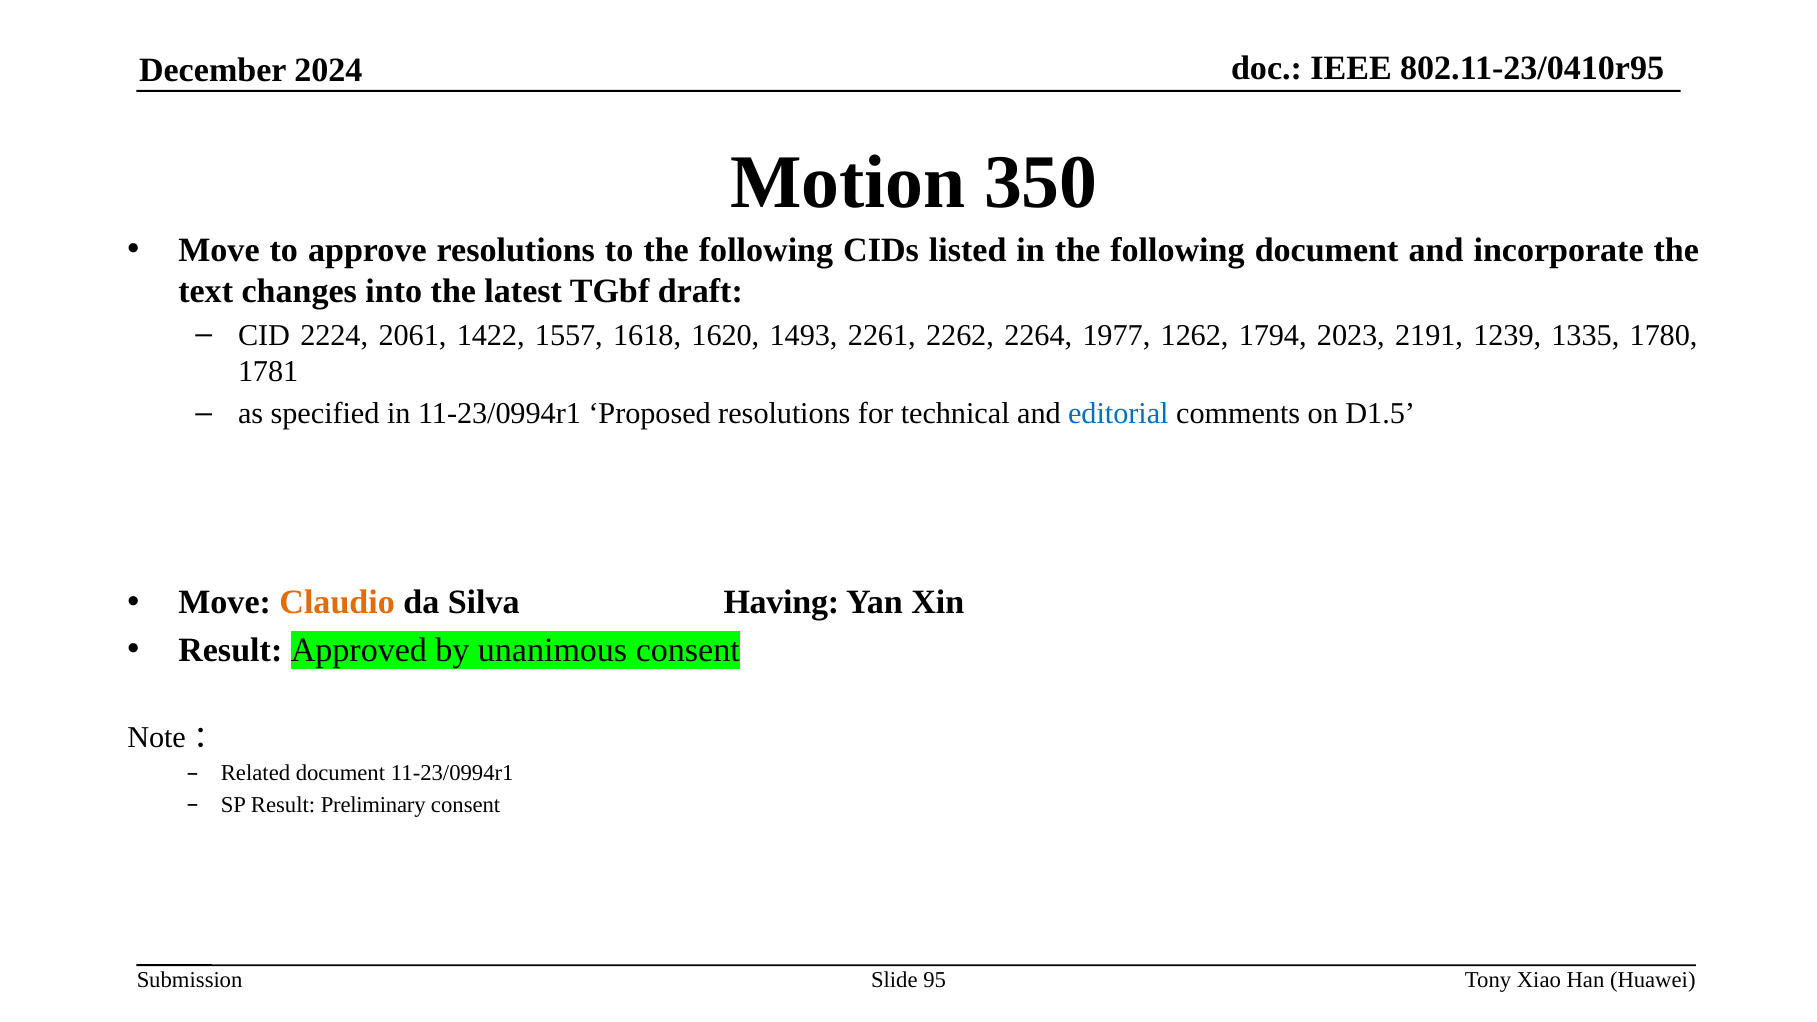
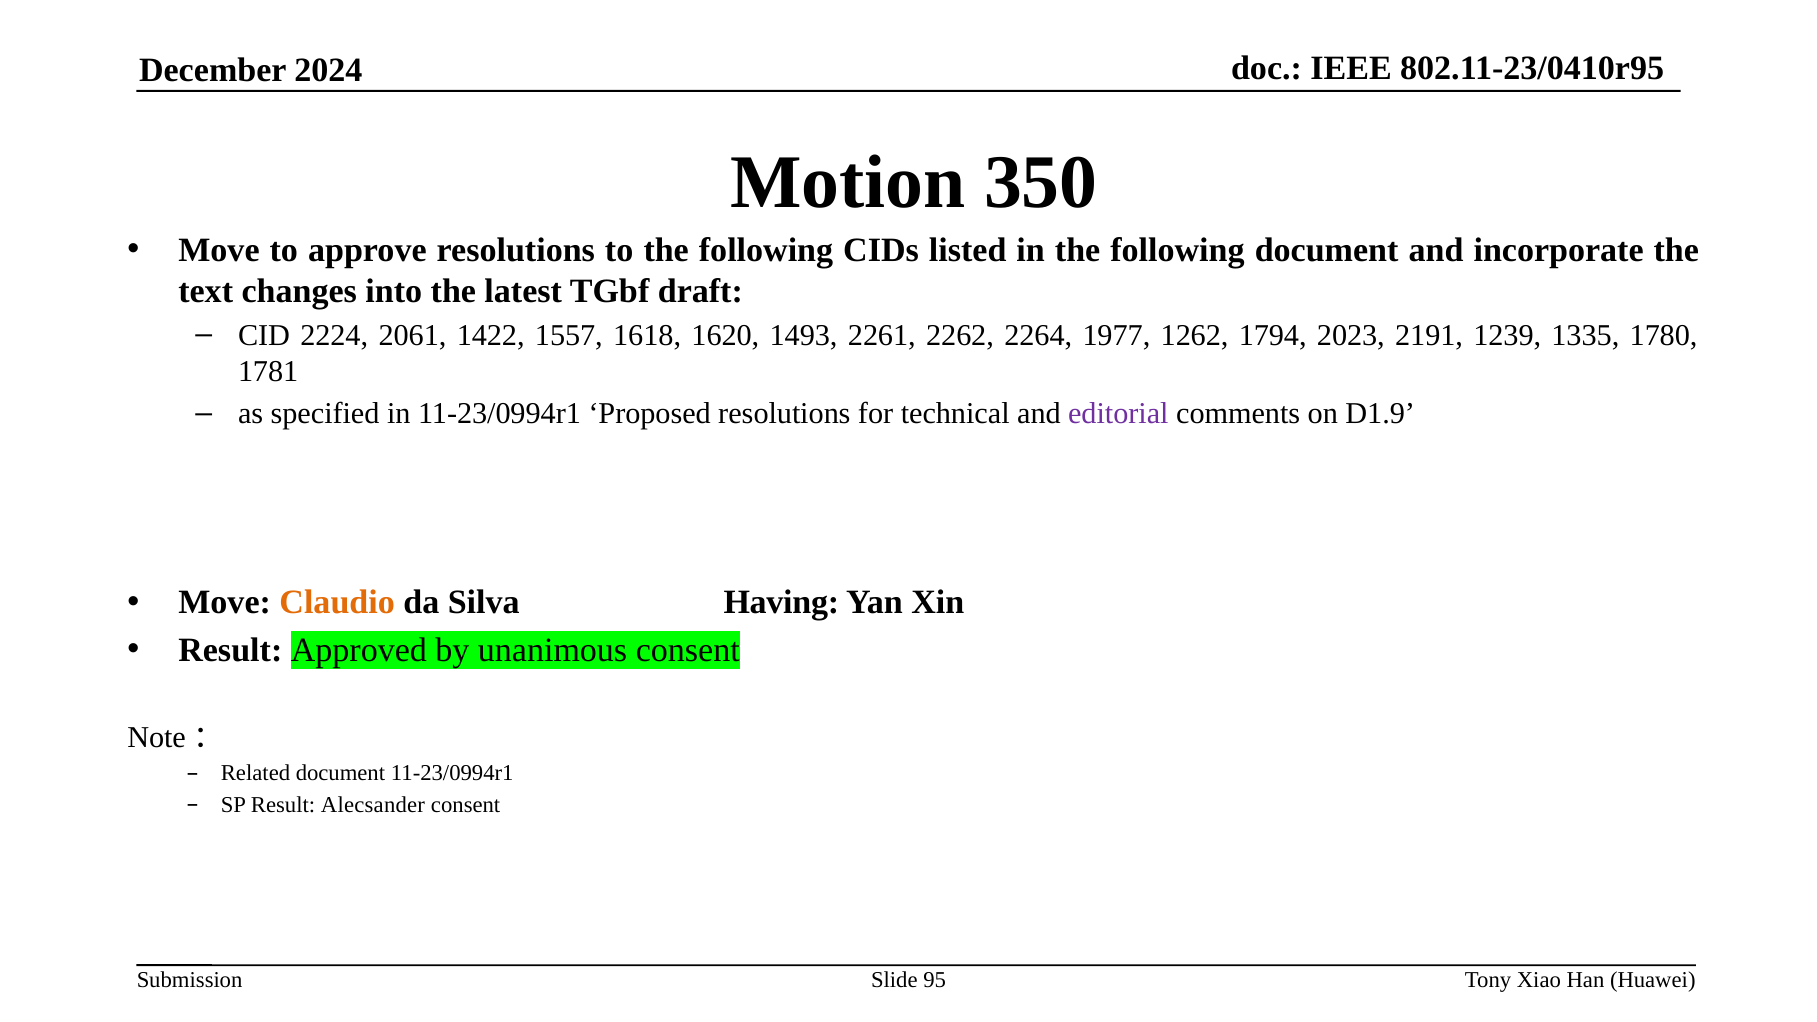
editorial colour: blue -> purple (1118, 414)
D1.5: D1.5 -> D1.9 (1380, 414)
Preliminary: Preliminary -> Alecsander (373, 805)
